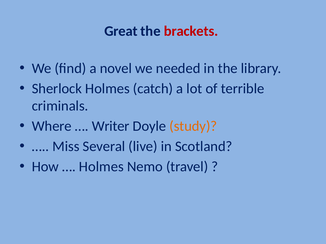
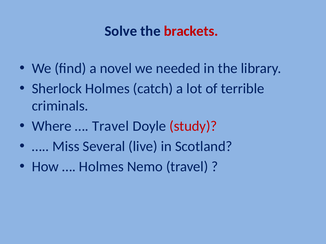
Great: Great -> Solve (121, 31)
Writer: Writer -> Travel (110, 126)
study colour: orange -> red (193, 126)
